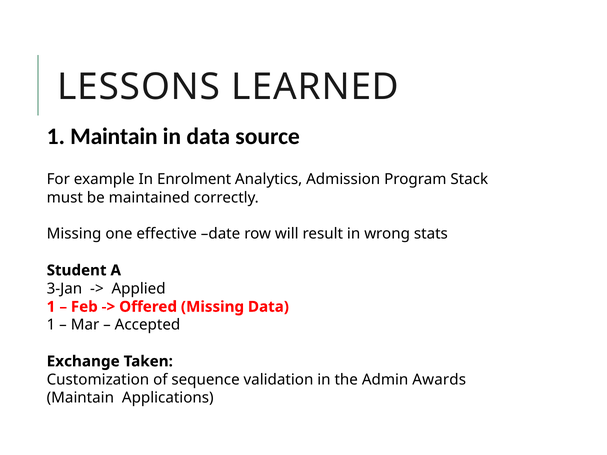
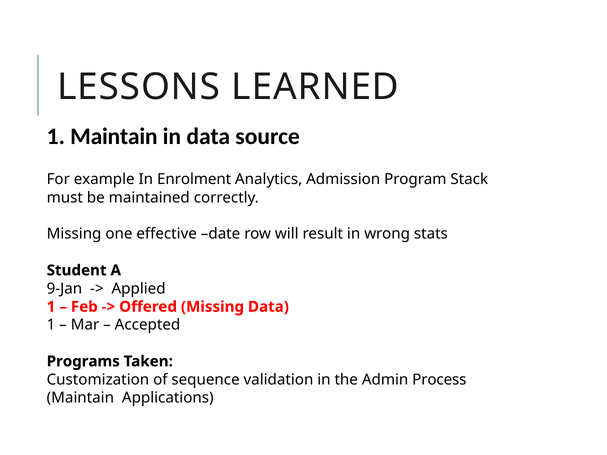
3-Jan: 3-Jan -> 9-Jan (64, 289)
Exchange: Exchange -> Programs (83, 362)
Awards: Awards -> Process (439, 380)
